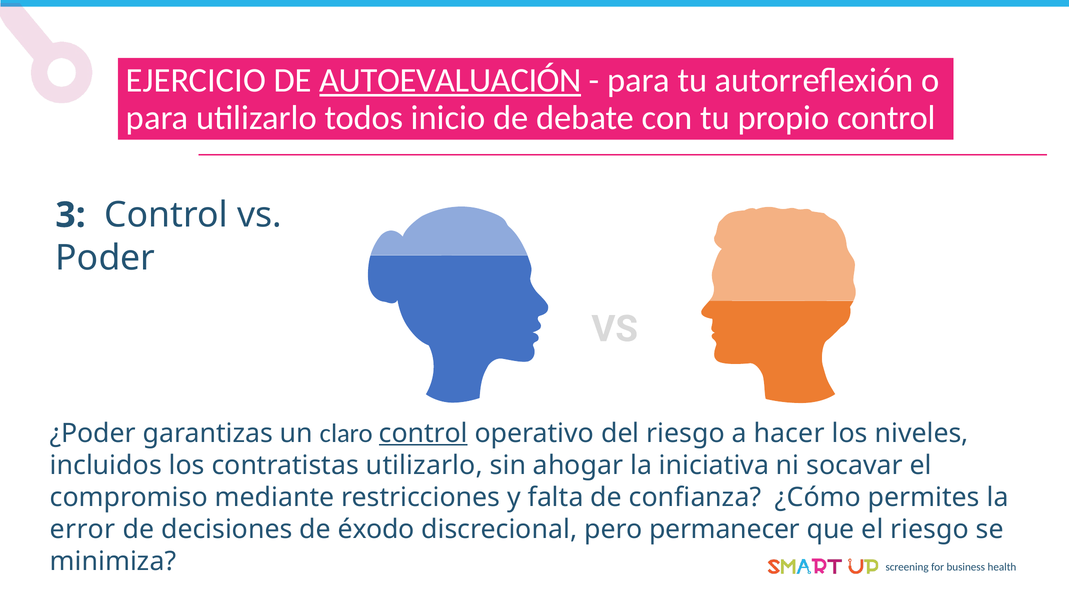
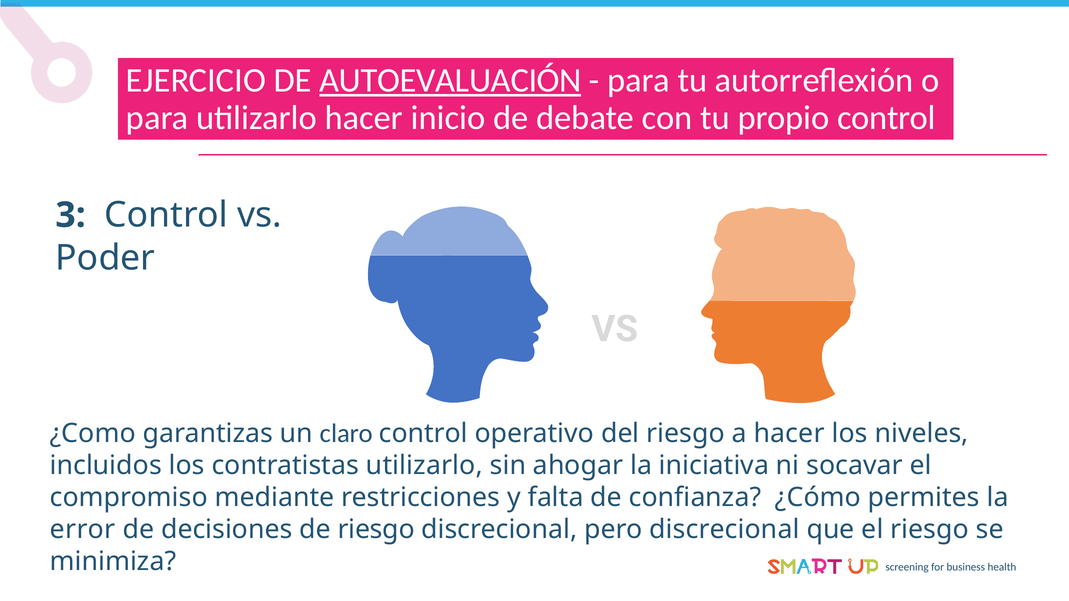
utilizarlo todos: todos -> hacer (364, 118)
¿Poder: ¿Poder -> ¿Como (93, 434)
control underline: present -> none (423, 434)
de éxodo: éxodo -> riesgo (376, 530)
pero permanecer: permanecer -> discrecional (724, 530)
